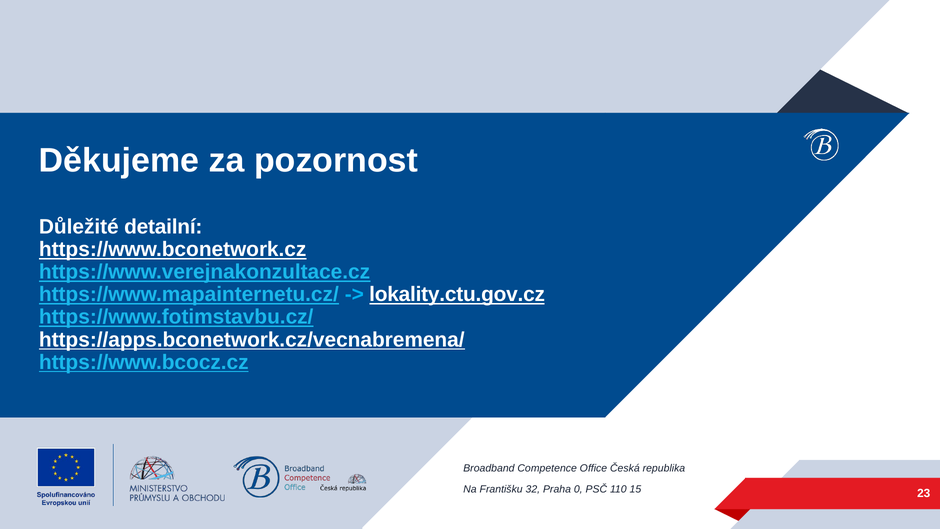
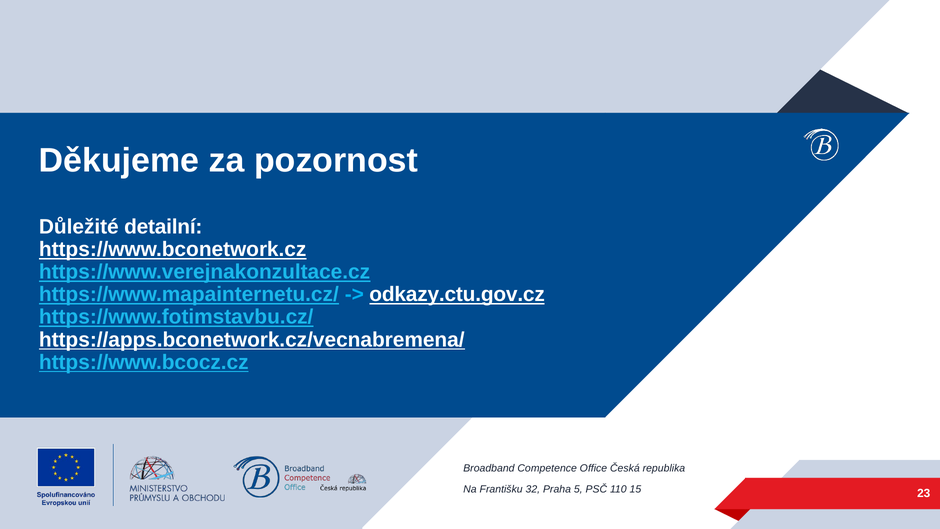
lokality.ctu.gov.cz: lokality.ctu.gov.cz -> odkazy.ctu.gov.cz (457, 294)
0: 0 -> 5 (578, 489)
